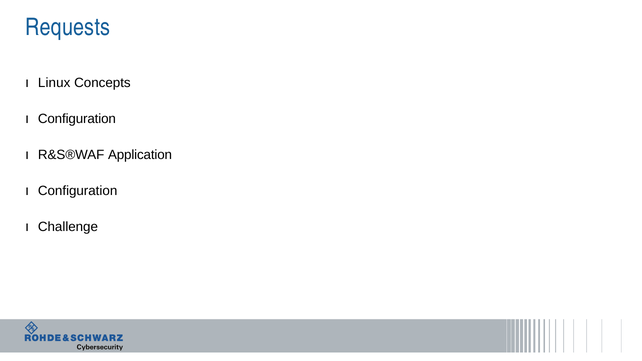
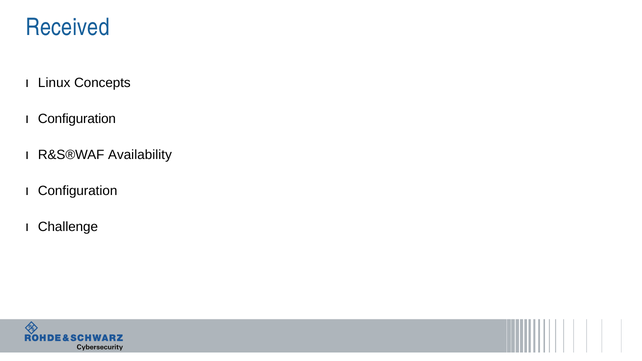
Requests: Requests -> Received (68, 28)
Application: Application -> Availability (140, 155)
